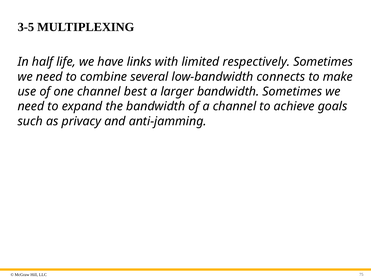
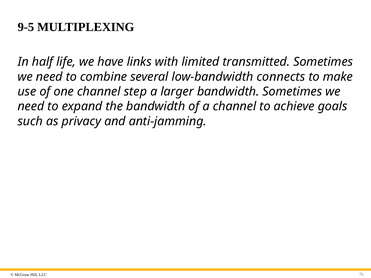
3-5: 3-5 -> 9-5 (26, 27)
respectively: respectively -> transmitted (256, 62)
best: best -> step (135, 92)
